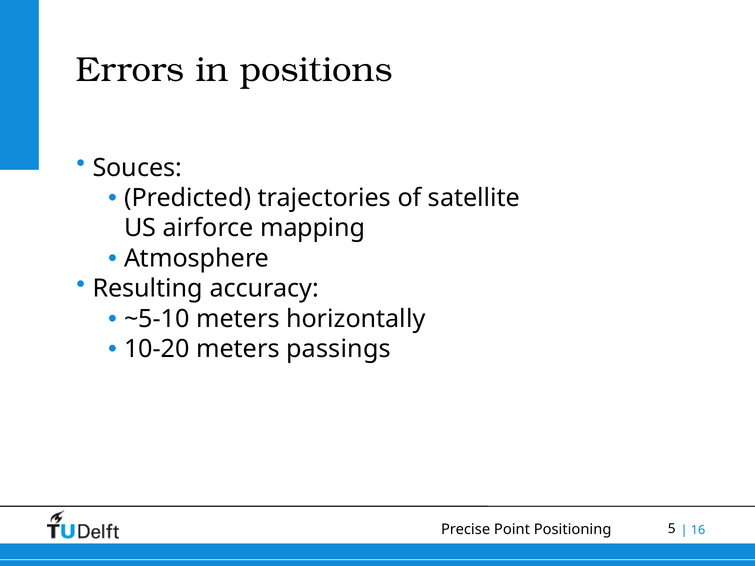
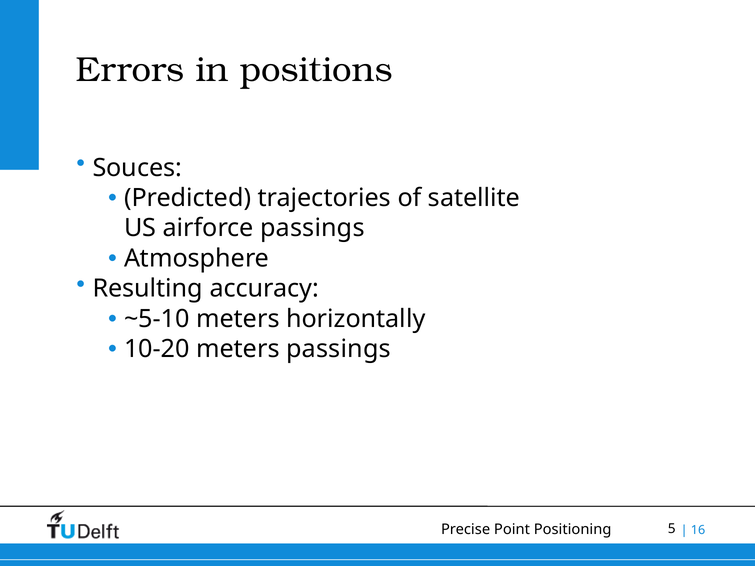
airforce mapping: mapping -> passings (312, 228)
